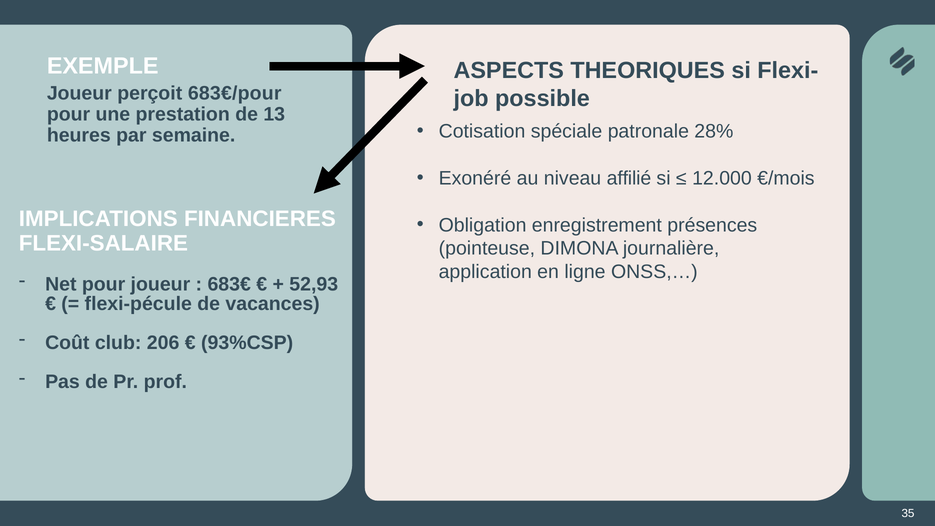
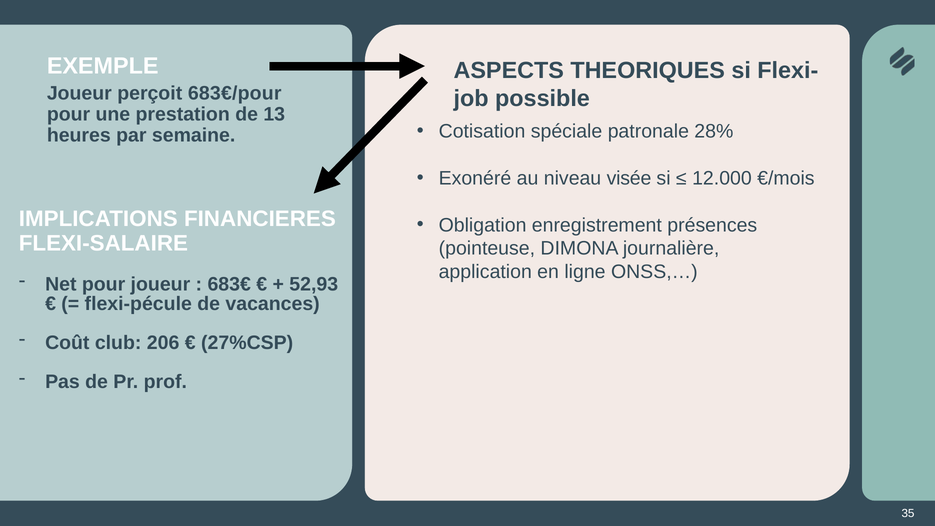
affilié: affilié -> visée (629, 178)
93%CSP: 93%CSP -> 27%CSP (247, 343)
